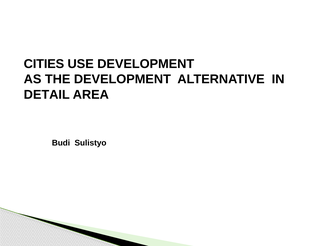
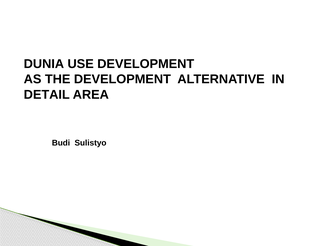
CITIES: CITIES -> DUNIA (44, 64)
